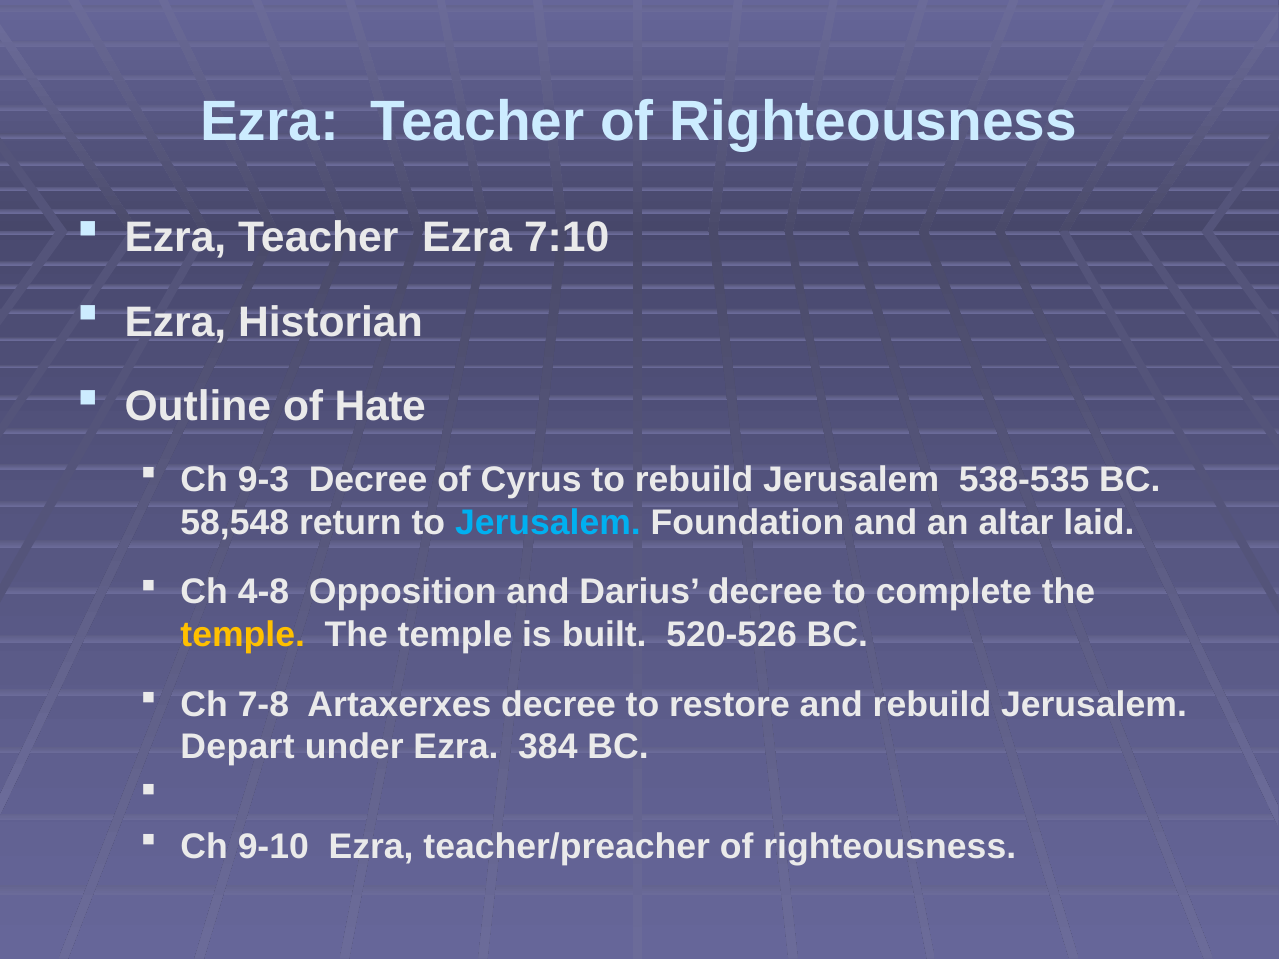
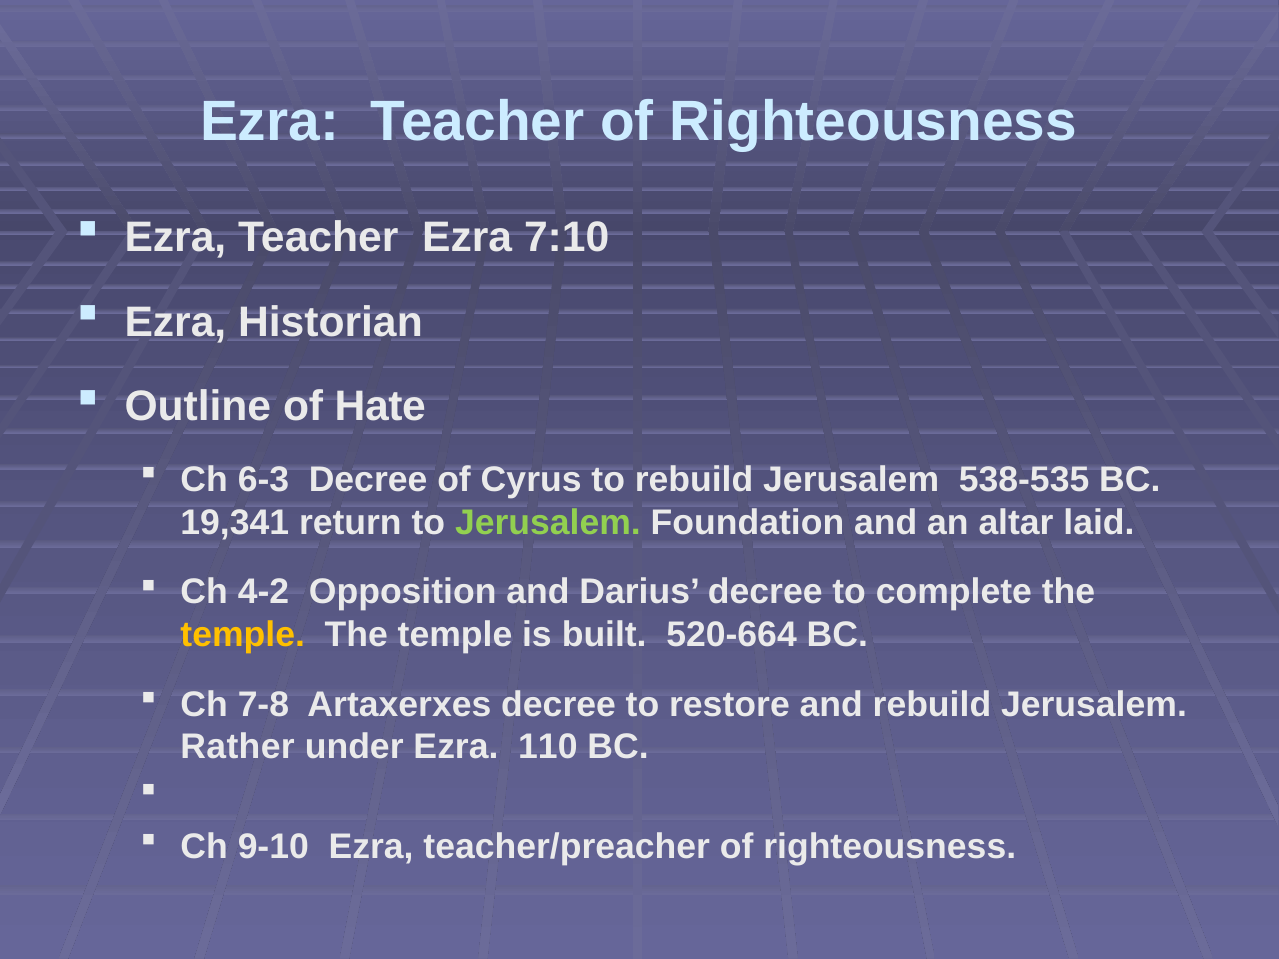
9-3: 9-3 -> 6-3 (263, 480)
58,548: 58,548 -> 19,341 (235, 523)
Jerusalem colour: light blue -> light green (548, 523)
4-8: 4-8 -> 4-2 (263, 592)
520-526: 520-526 -> 520-664 (732, 635)
Depart: Depart -> Rather (238, 747)
384: 384 -> 110 (548, 747)
